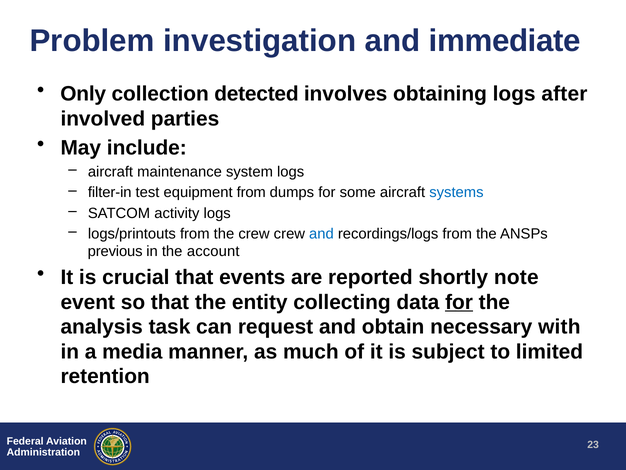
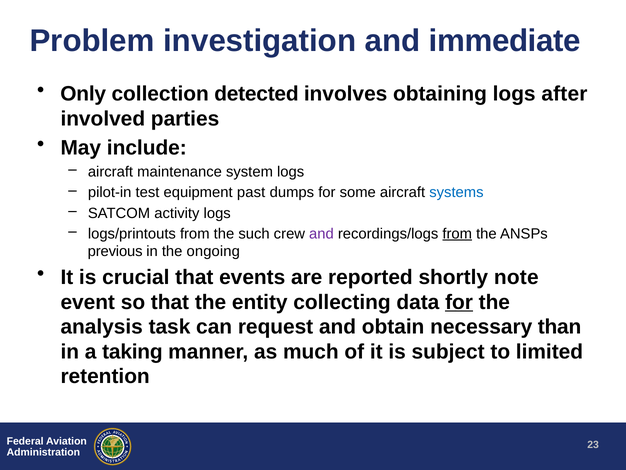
filter-in: filter-in -> pilot-in (110, 192)
equipment from: from -> past (251, 192)
the crew: crew -> such (254, 234)
and colour: blue -> purple (321, 234)
from underline: none -> present (457, 234)
account: account -> ongoing (213, 251)
with: with -> than (560, 327)
media: media -> taking (132, 351)
